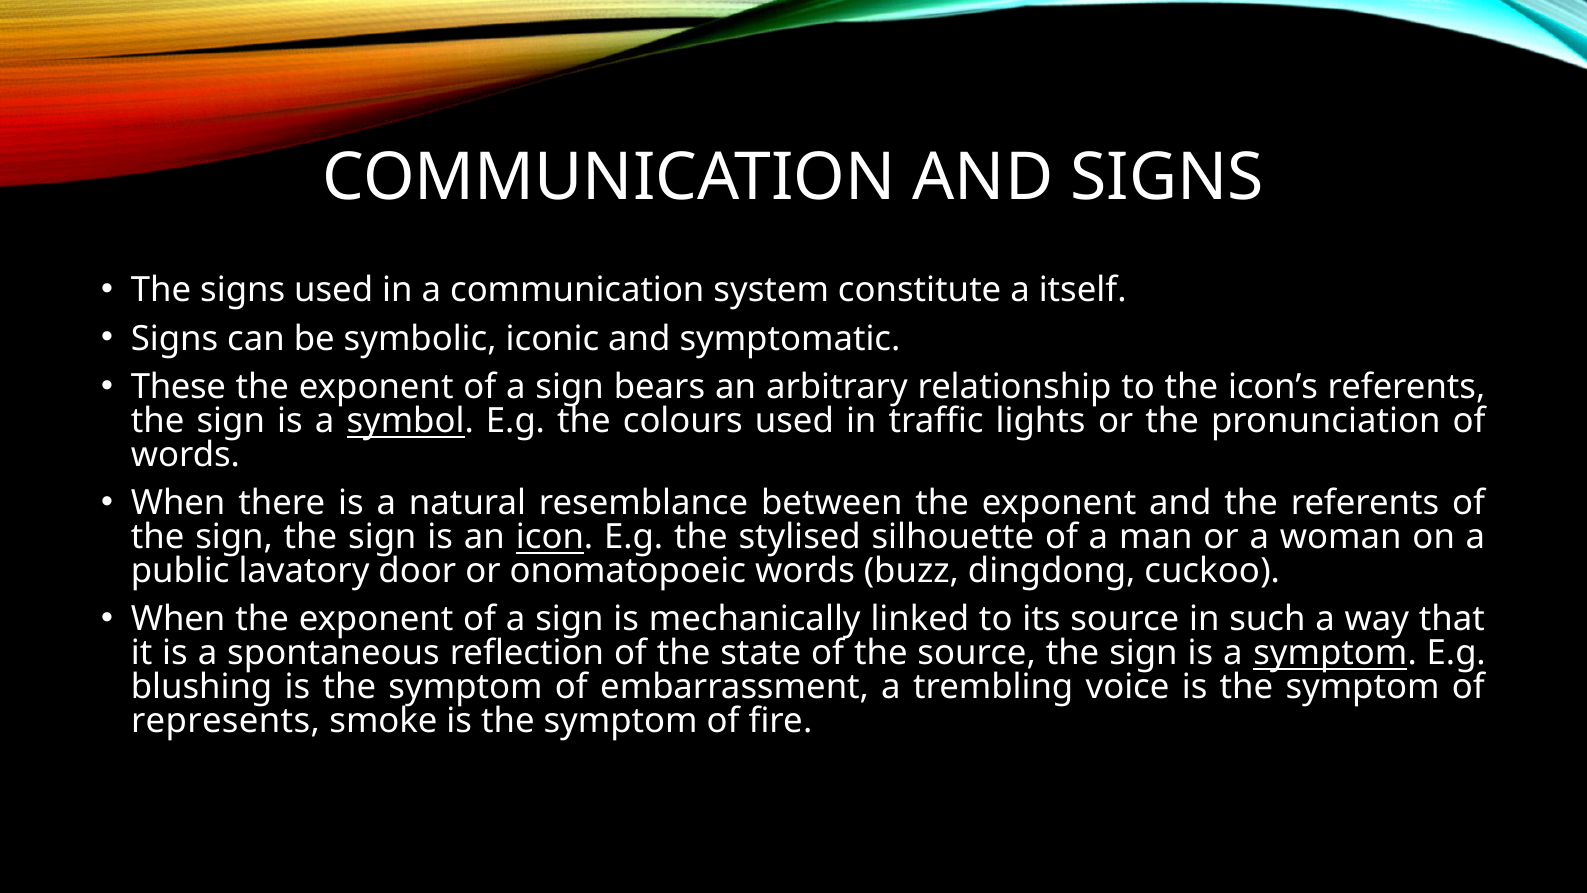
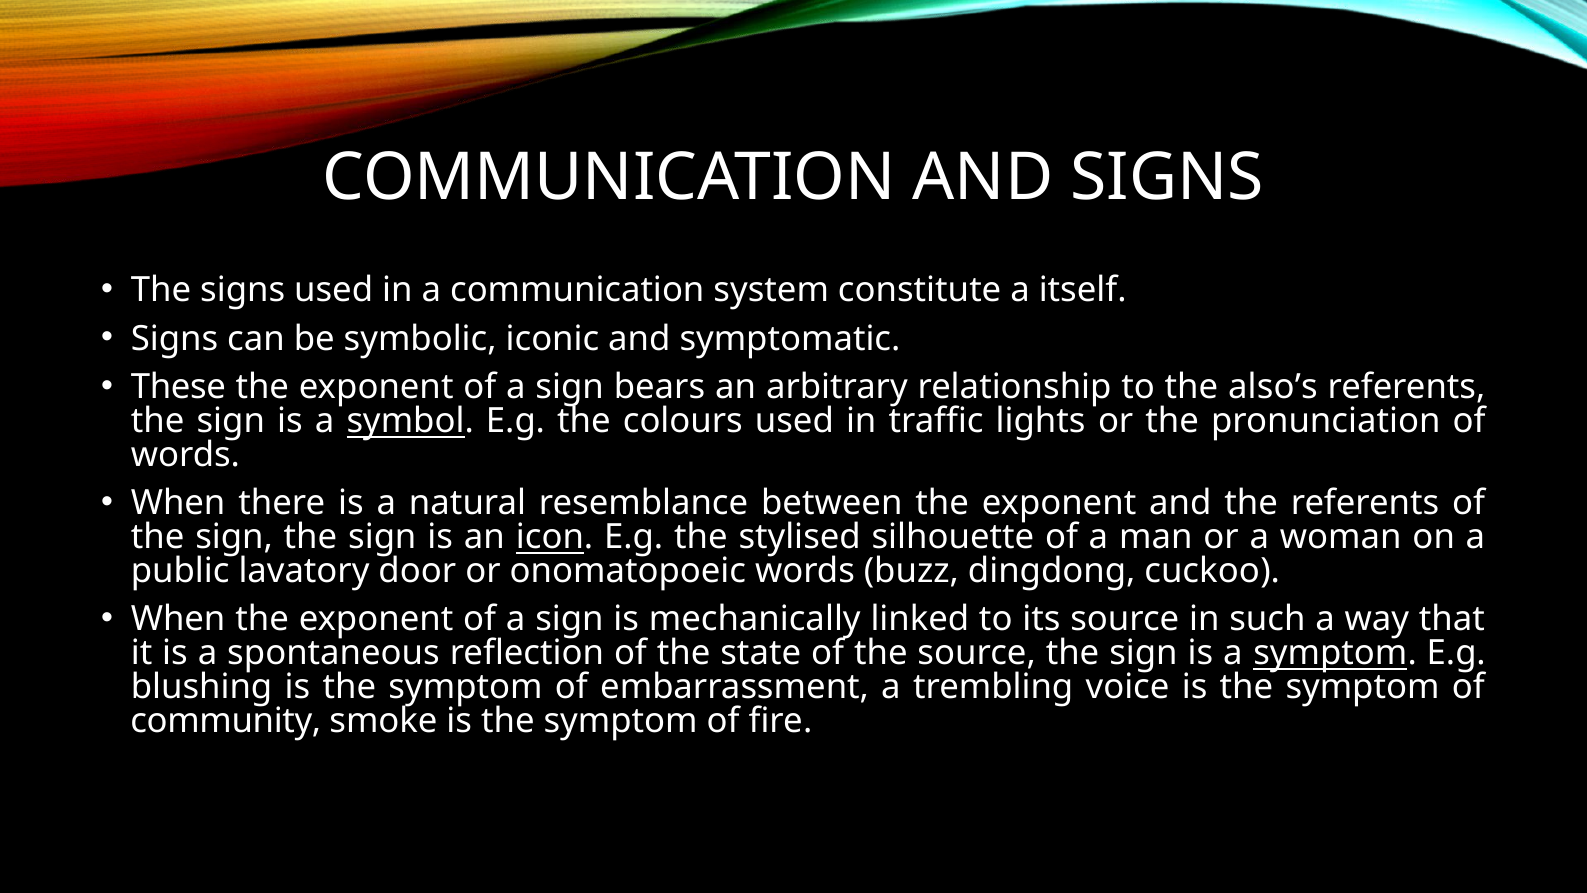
icon’s: icon’s -> also’s (1273, 387)
represents: represents -> community (226, 720)
